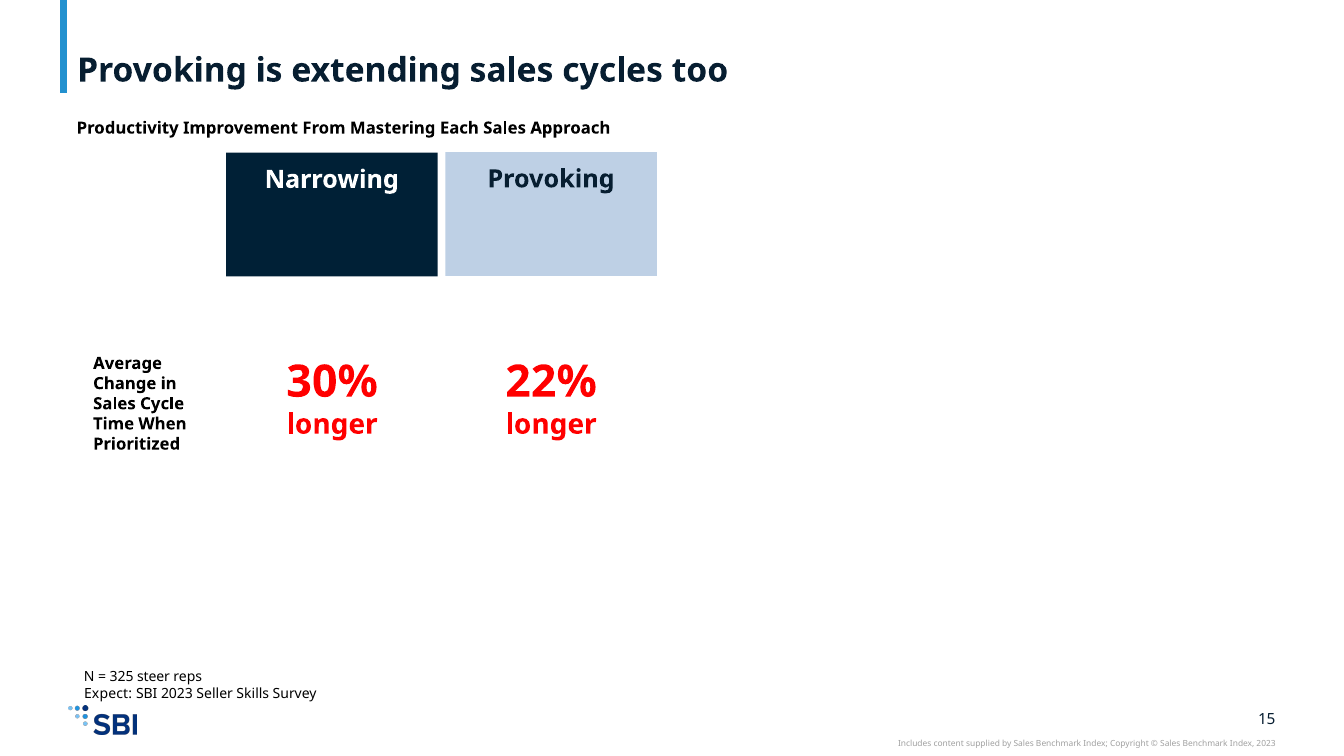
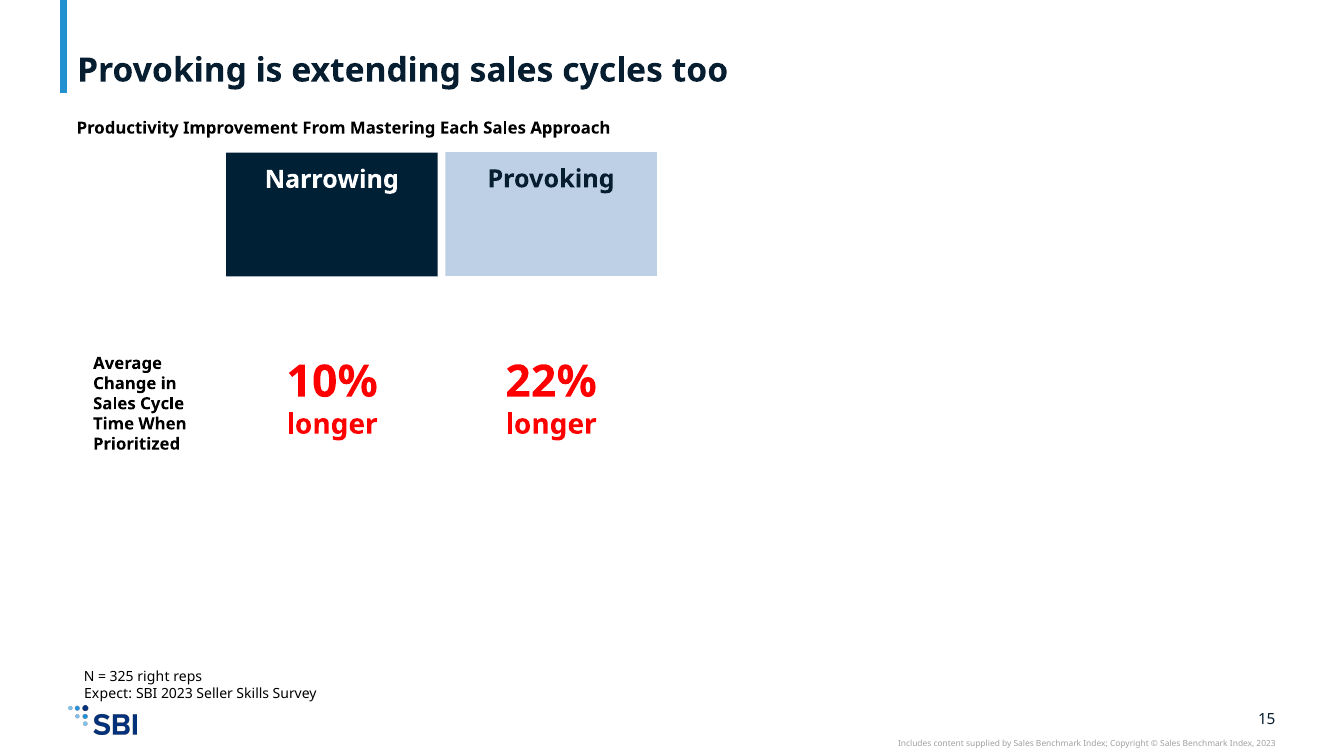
30%: 30% -> 10% (332, 382)
steer: steer -> right (153, 677)
